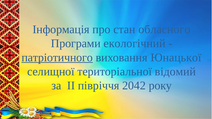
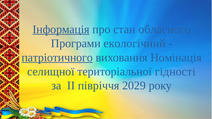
Інформація underline: none -> present (61, 29)
Юнацької: Юнацької -> Номінація (176, 58)
відомий: відомий -> гідності (175, 72)
2042: 2042 -> 2029 (134, 86)
